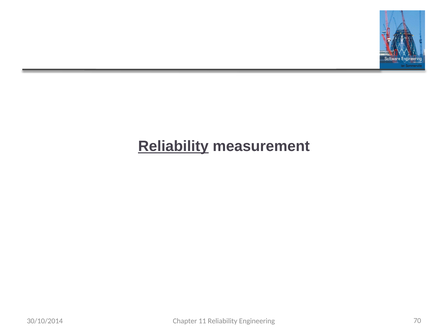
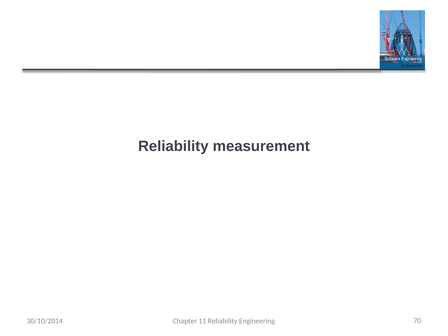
Reliability underline: present -> none (173, 146)
